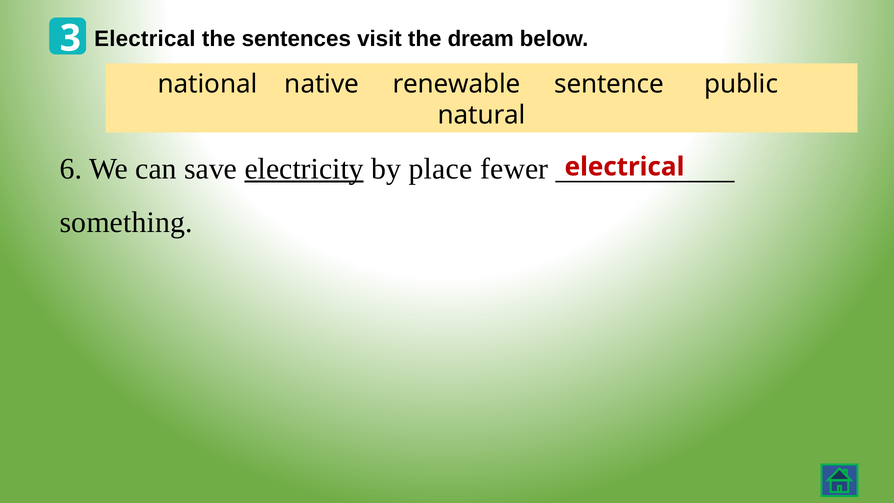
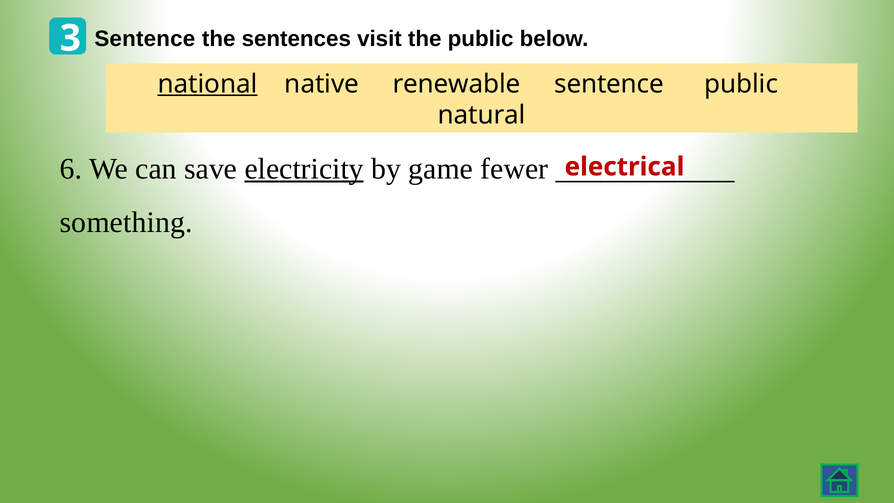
Electrical: Electrical -> Sentence (145, 39)
the dream: dream -> public (481, 39)
national underline: none -> present (207, 84)
place: place -> game (441, 169)
